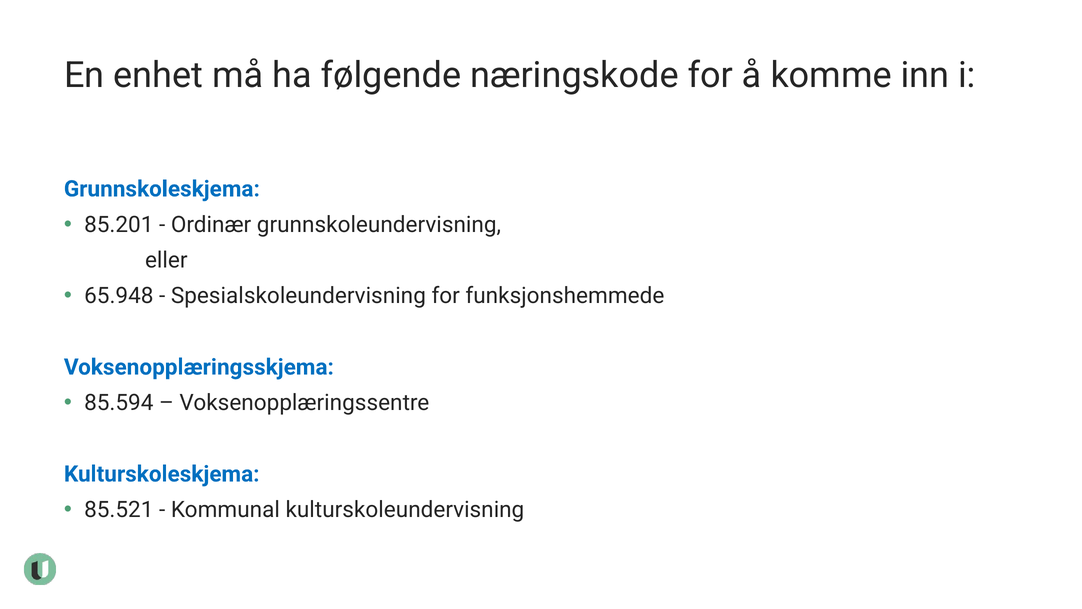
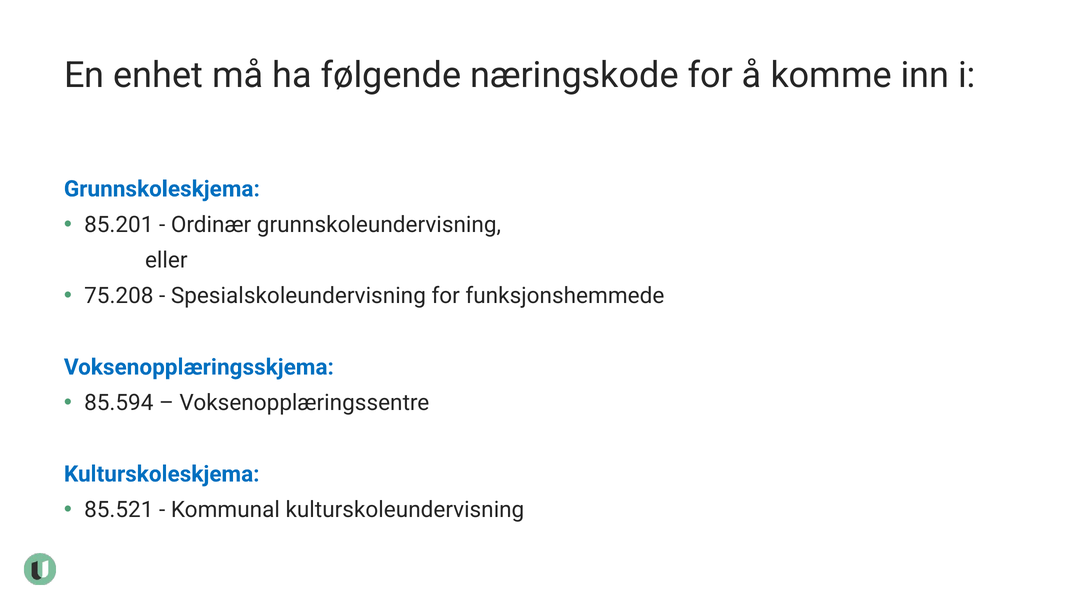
65.948: 65.948 -> 75.208 (119, 296)
